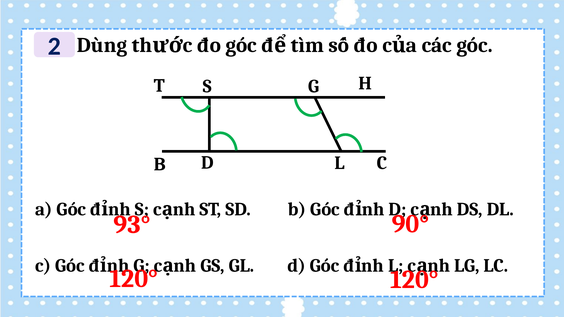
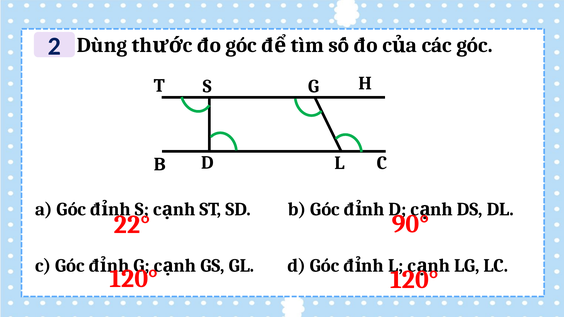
93°: 93° -> 22° (132, 225)
